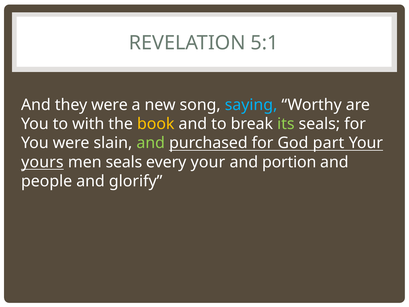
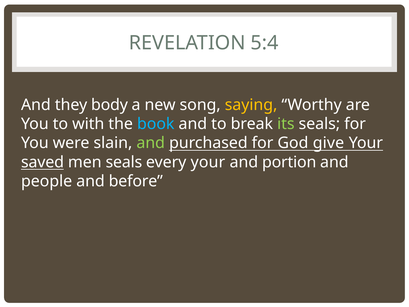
5:1: 5:1 -> 5:4 (265, 43)
they were: were -> body (109, 105)
saying colour: light blue -> yellow (251, 105)
book colour: yellow -> light blue (156, 124)
part: part -> give (328, 143)
yours: yours -> saved (43, 162)
glorify: glorify -> before (136, 181)
